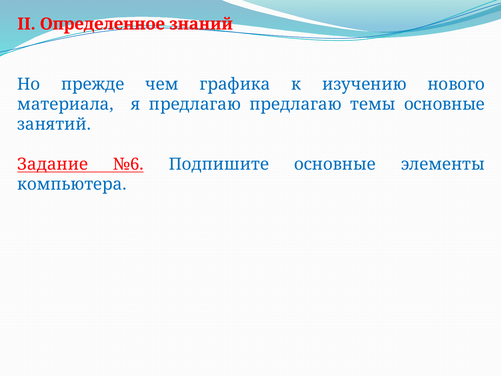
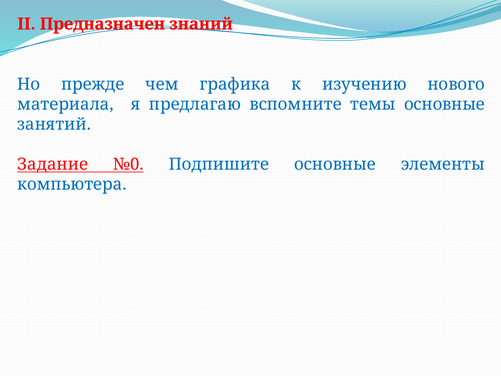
Определенное: Определенное -> Предназначен (102, 24)
предлагаю предлагаю: предлагаю -> вспомните (296, 104)
№6: №6 -> №0 (128, 164)
